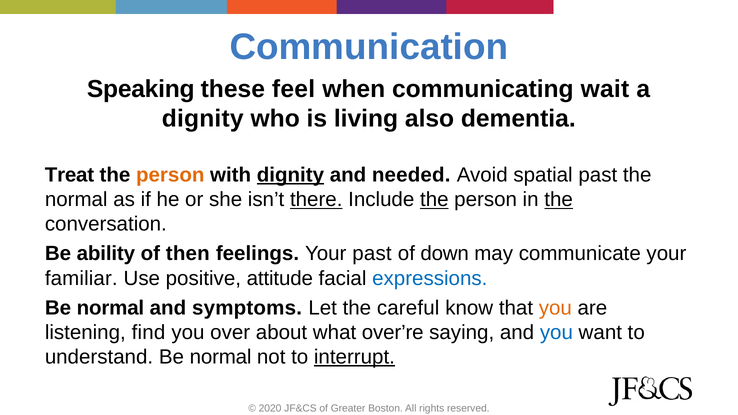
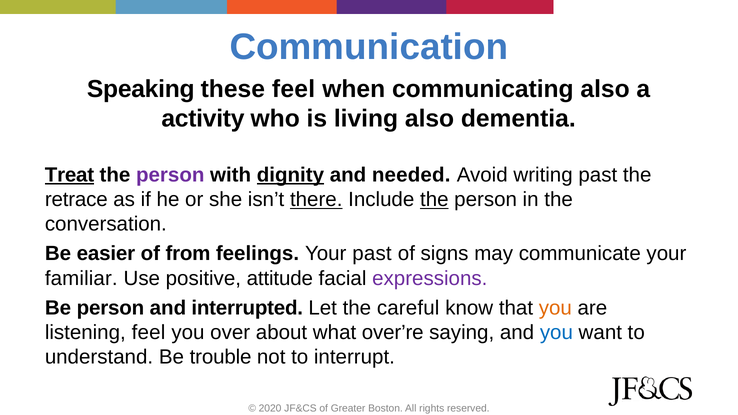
communicating wait: wait -> also (605, 89)
dignity: dignity -> activity (203, 119)
Treat underline: none -> present (69, 175)
person colour: orange -> purple (170, 175)
spatial: spatial -> writing (543, 175)
normal: normal -> retrace (76, 200)
the underline: present -> none (559, 200)
ability: ability -> easier (106, 254)
then: then -> from (188, 254)
down: down -> signs (445, 254)
expressions colour: blue -> purple (430, 278)
normal: normal -> person (110, 308)
symptoms: symptoms -> interrupted (247, 308)
listening find: find -> feel (149, 333)
understand Be normal: normal -> trouble (221, 357)
interrupt underline: present -> none (354, 357)
